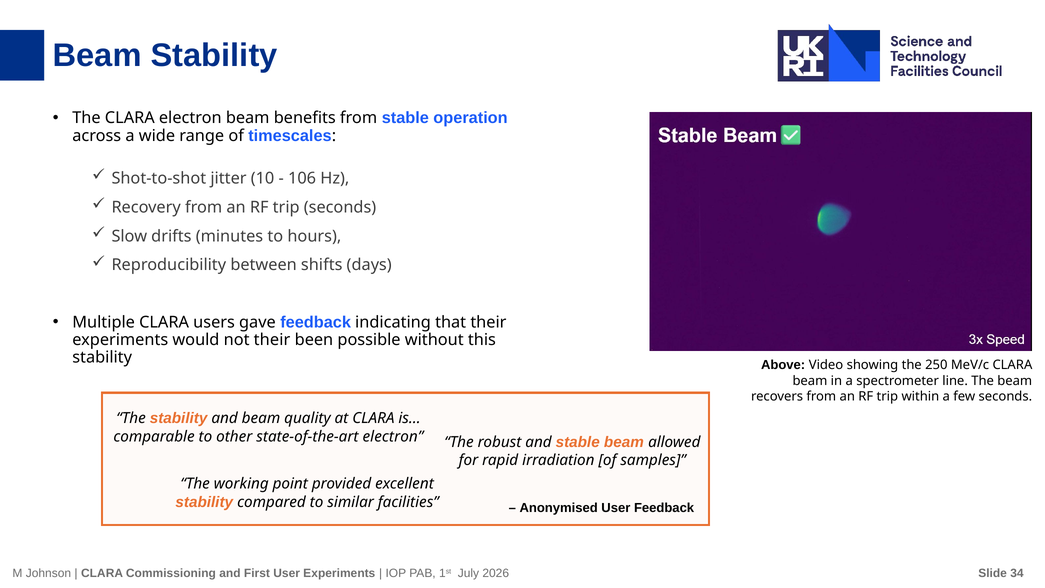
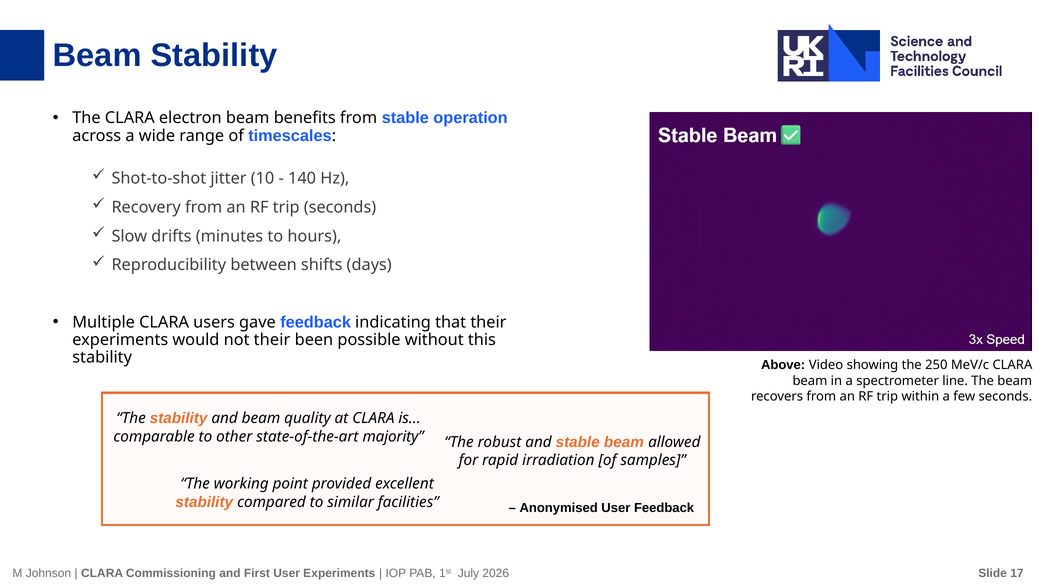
106: 106 -> 140 (302, 178)
state-of-the-art electron: electron -> majority (393, 437)
34: 34 -> 17 (1017, 573)
